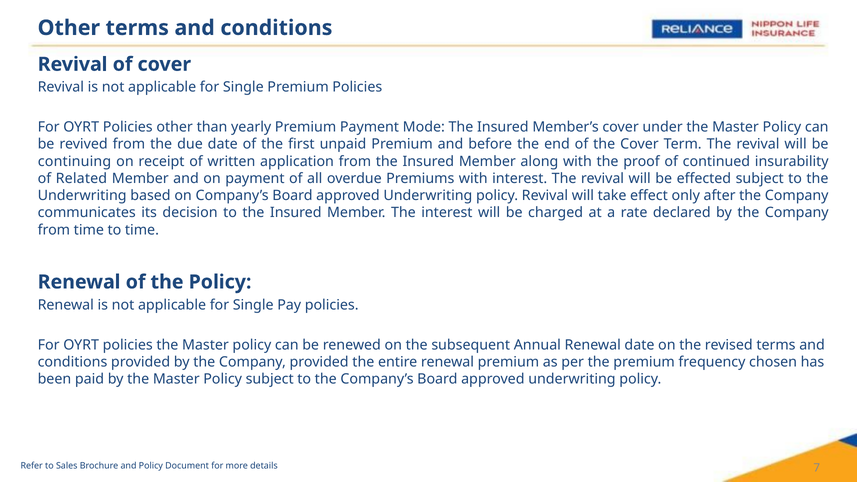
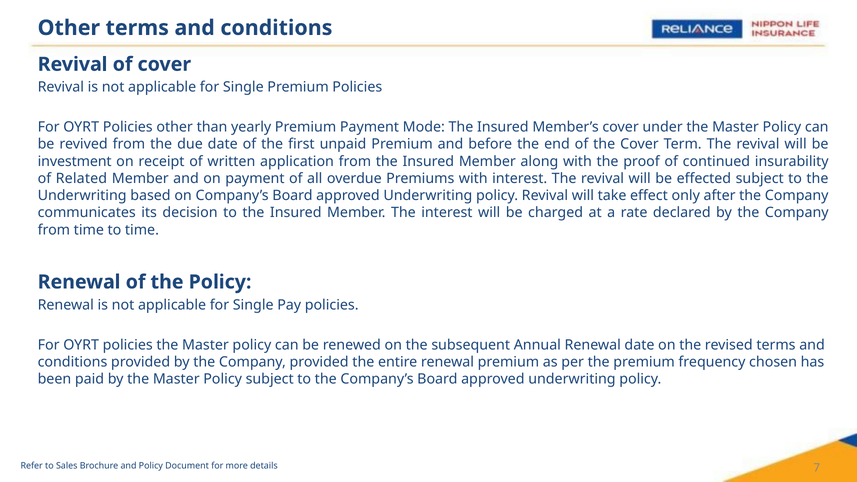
continuing: continuing -> investment (75, 161)
